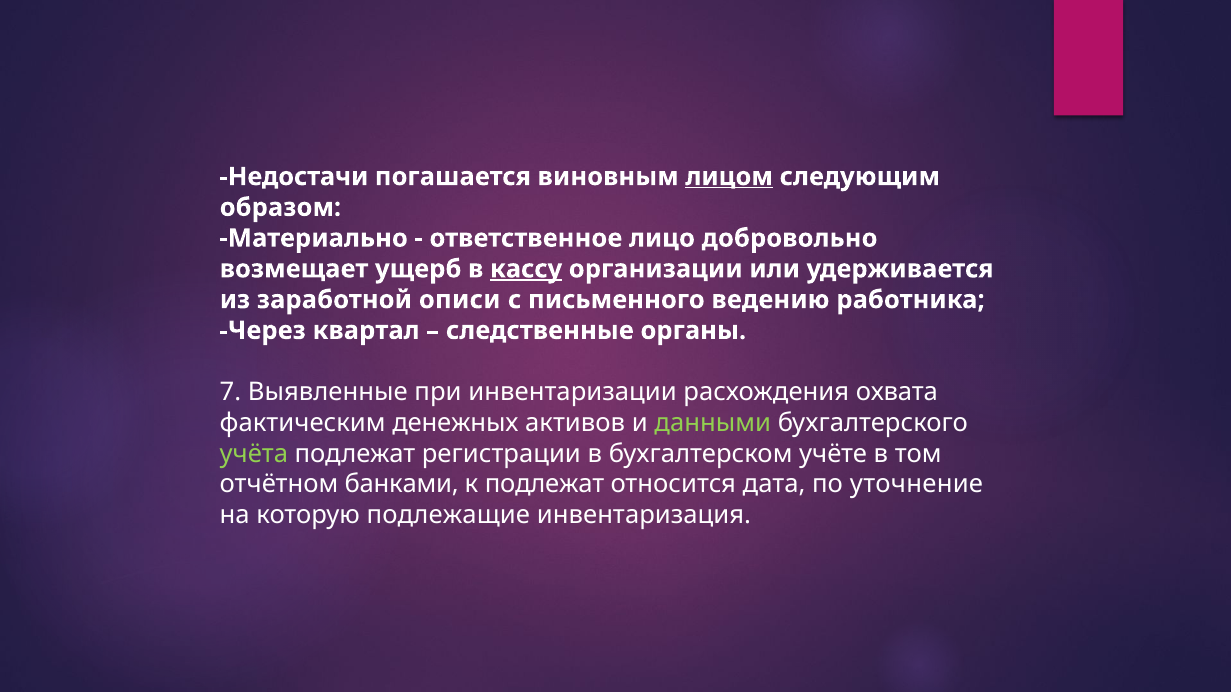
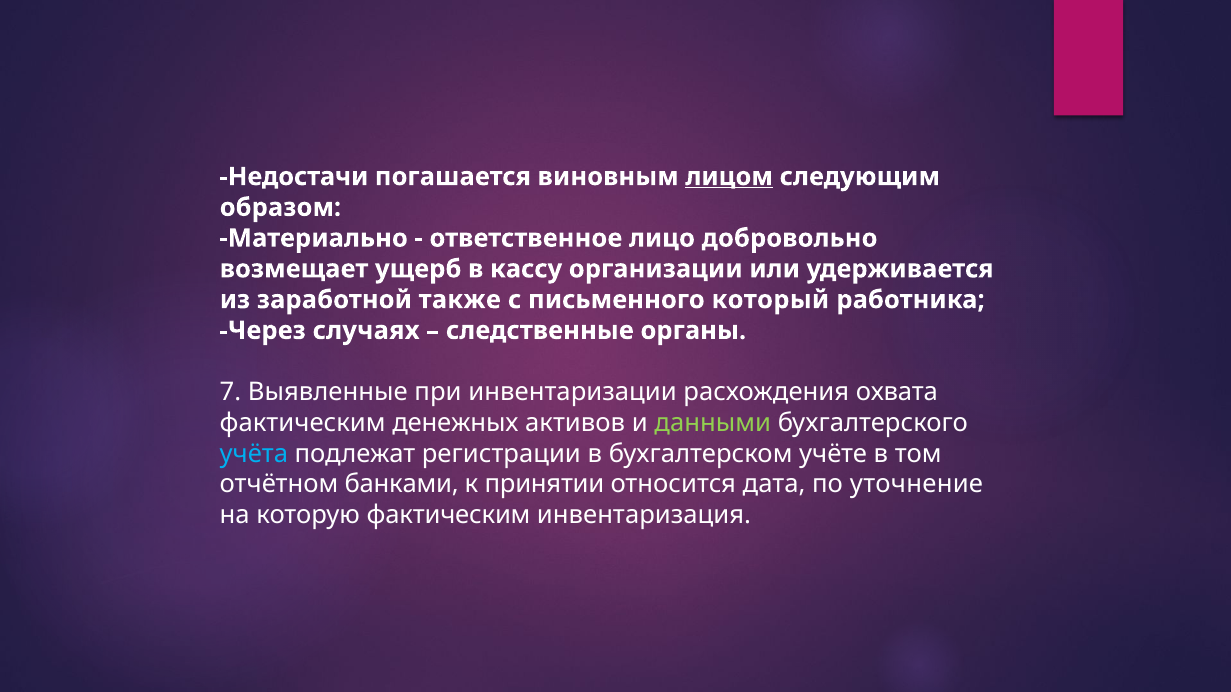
кассу underline: present -> none (526, 269)
описи: описи -> также (460, 300)
ведению: ведению -> который (770, 300)
квартал: квартал -> случаях (366, 331)
учёта colour: light green -> light blue (254, 454)
к подлежат: подлежат -> принятии (545, 485)
которую подлежащие: подлежащие -> фактическим (449, 515)
